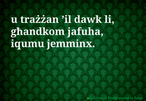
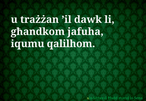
jemminx: jemminx -> qalilhom (71, 44)
